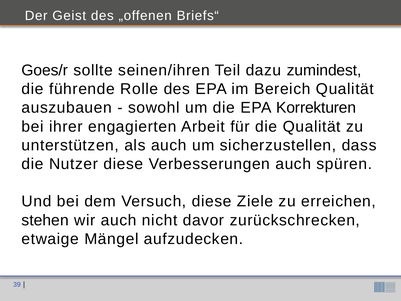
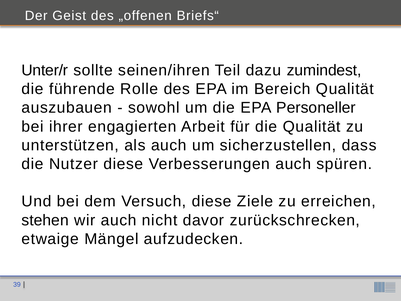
Goes/r: Goes/r -> Unter/r (45, 70)
Korrekturen: Korrekturen -> Personeller (316, 108)
